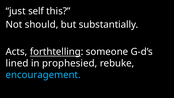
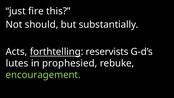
self: self -> fire (36, 11)
someone: someone -> reservists (107, 52)
lined: lined -> lutes (17, 63)
encouragement colour: light blue -> light green (43, 75)
